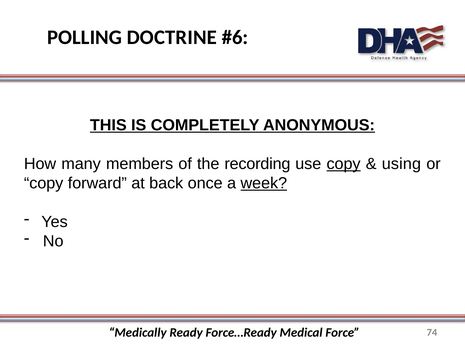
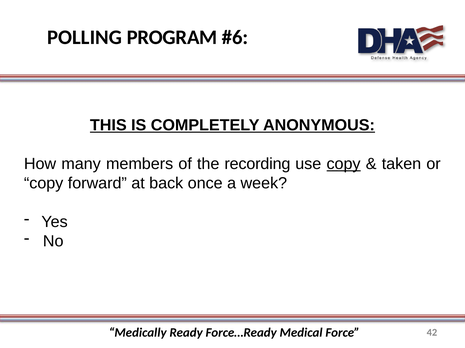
DOCTRINE: DOCTRINE -> PROGRAM (172, 37)
using: using -> taken (401, 164)
week underline: present -> none (264, 184)
74: 74 -> 42 (432, 333)
